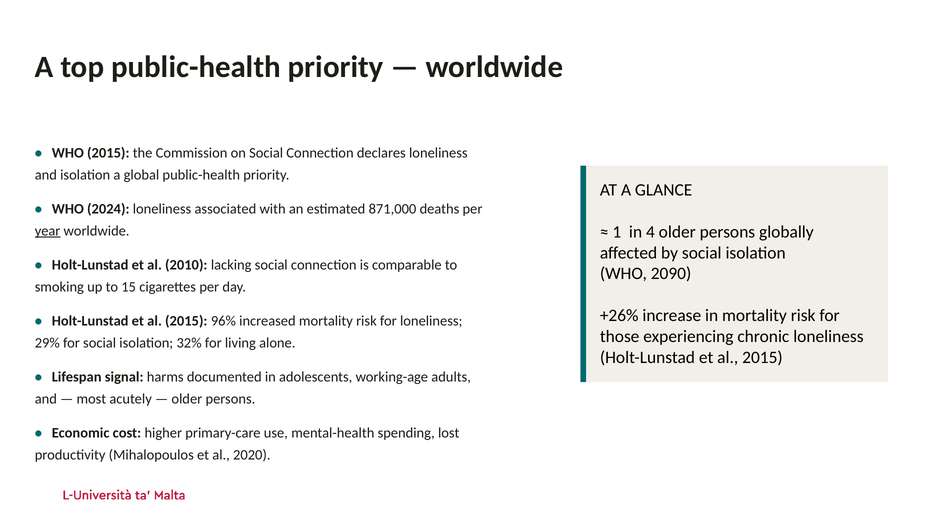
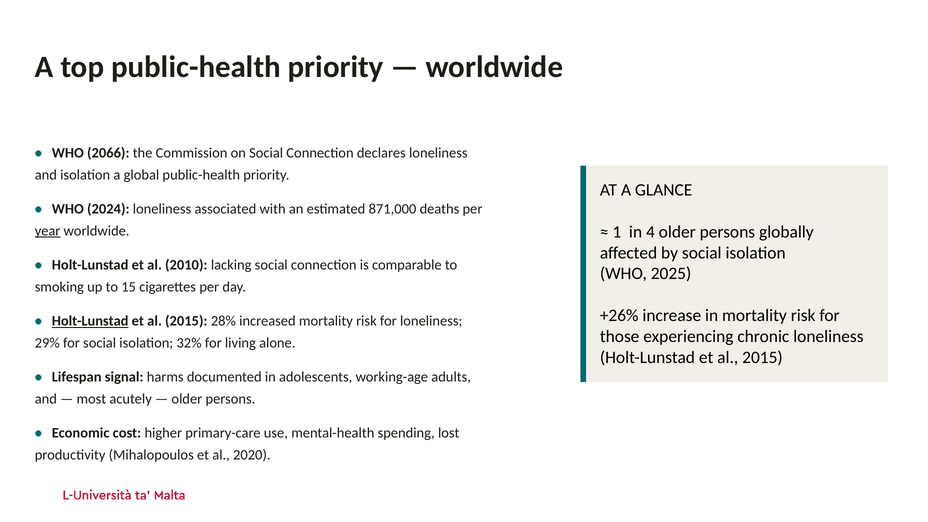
WHO 2015: 2015 -> 2066 (108, 153)
2090: 2090 -> 2025 (671, 274)
Holt-Lunstad underline: none -> present (90, 321)
96%: 96% -> 28% (223, 321)
